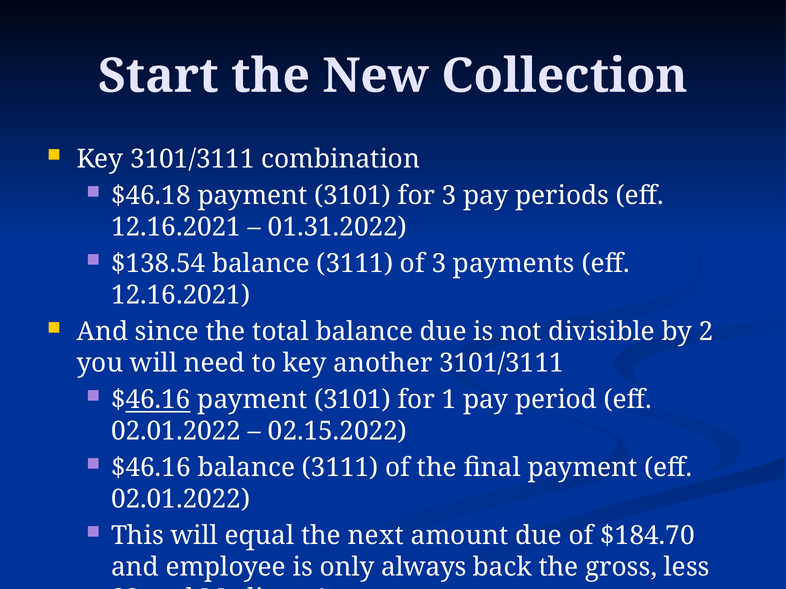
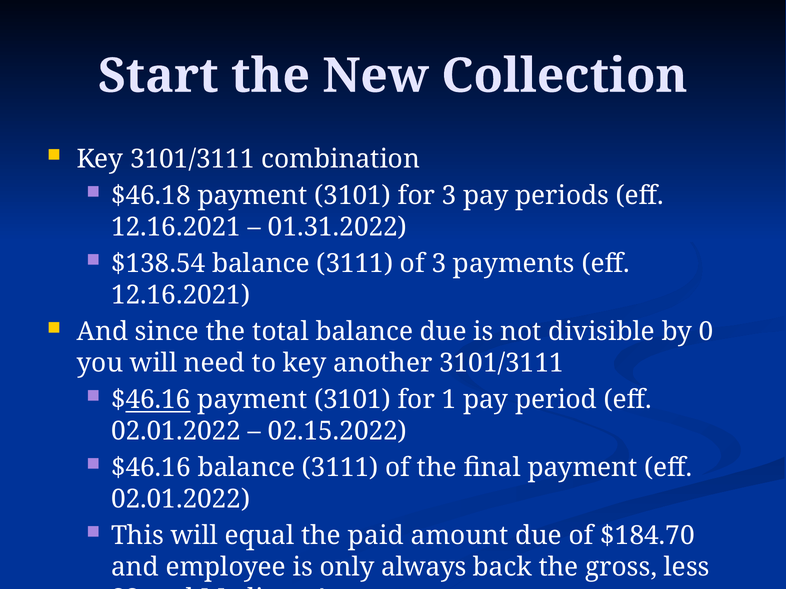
2: 2 -> 0 (706, 332)
next: next -> paid (376, 536)
